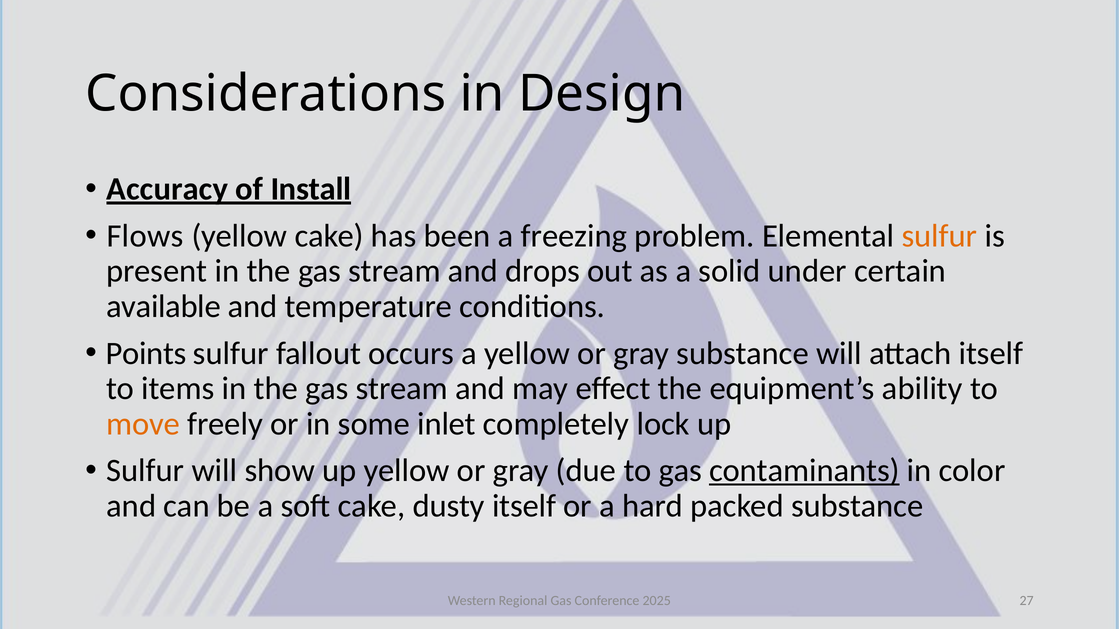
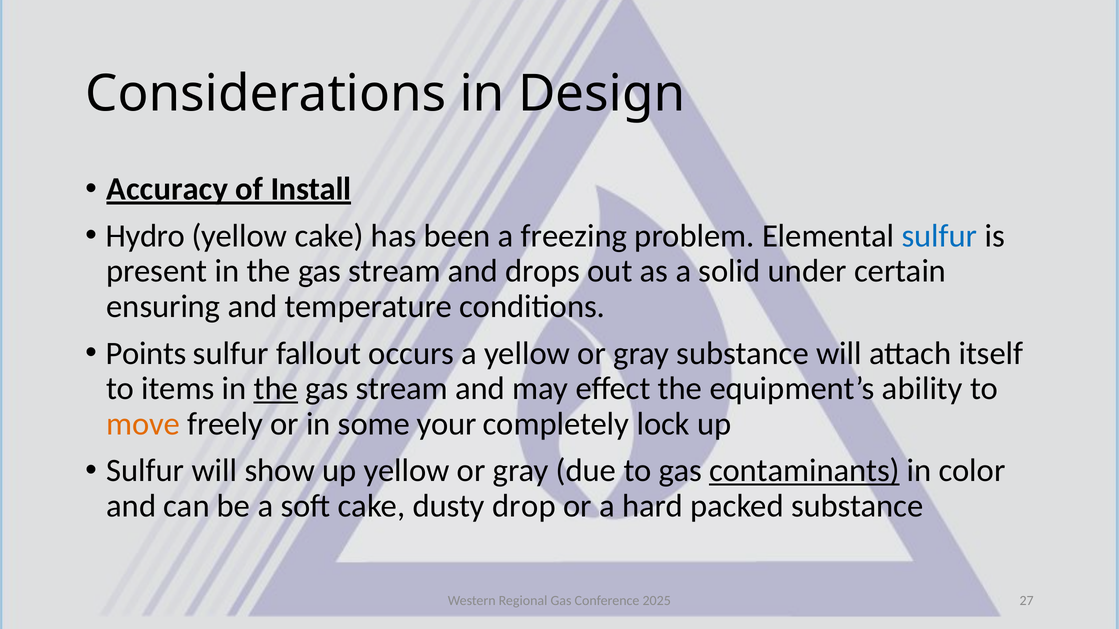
Flows: Flows -> Hydro (145, 236)
sulfur colour: orange -> blue (939, 236)
available: available -> ensuring (163, 307)
the underline: none -> present (276, 389)
inlet: inlet -> your (447, 424)
dusty itself: itself -> drop (524, 506)
